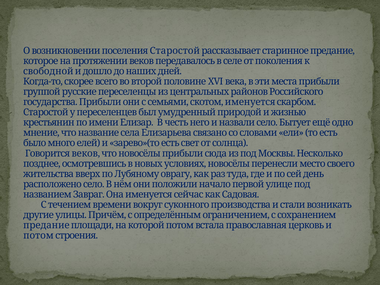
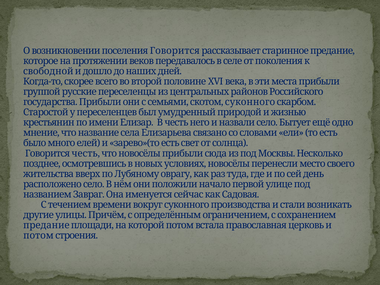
поселения Старостой: Старостой -> Говорится (175, 51)
скотом именуется: именуется -> суконного (250, 102)
Говорится веков: веков -> честь (86, 153)
